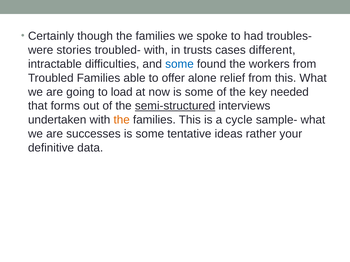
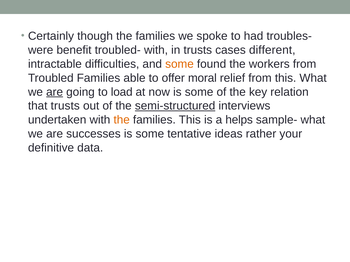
stories: stories -> benefit (74, 50)
some colour: blue -> orange (179, 64)
alone: alone -> moral (202, 78)
are underline: none -> present (55, 92)
needed: needed -> relation (290, 92)
that forms: forms -> trusts (65, 106)
cycle: cycle -> helps (239, 120)
